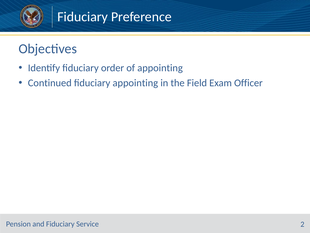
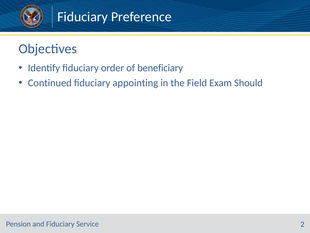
of appointing: appointing -> beneficiary (160, 68)
Officer: Officer -> Should (248, 83)
